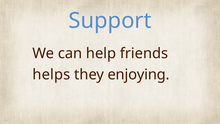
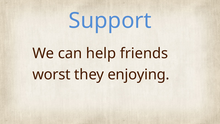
helps: helps -> worst (51, 74)
